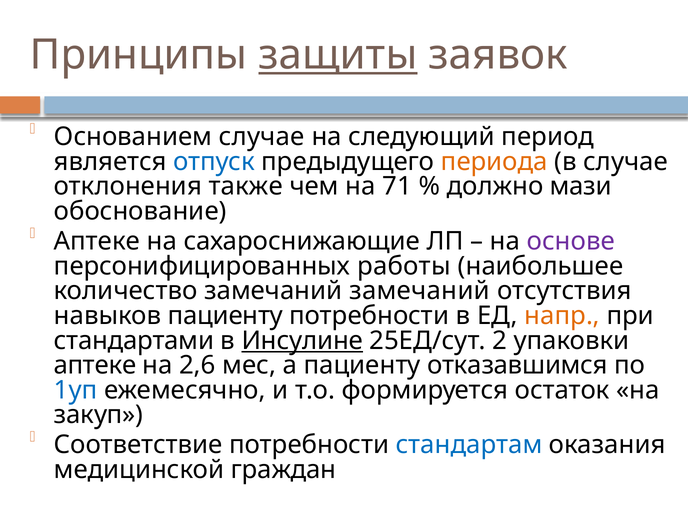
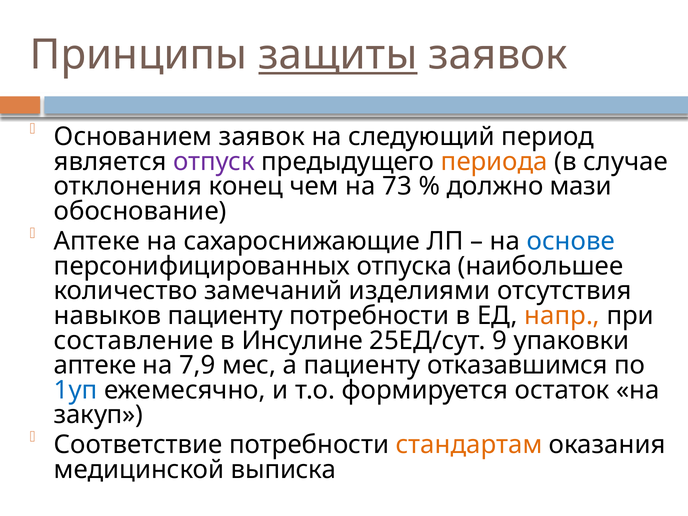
Основанием случае: случае -> заявок (262, 137)
отпуск colour: blue -> purple (214, 162)
также: также -> конец (246, 186)
71: 71 -> 73 (397, 186)
основе colour: purple -> blue (571, 241)
работы: работы -> отпуска (404, 266)
замечаний замечаний: замечаний -> изделиями (420, 291)
стандартами: стандартами -> составление (134, 340)
Инсулине underline: present -> none (302, 340)
2: 2 -> 9 (500, 340)
2,6: 2,6 -> 7,9 (197, 365)
стандартам colour: blue -> orange (469, 445)
граждан: граждан -> выписка (284, 470)
